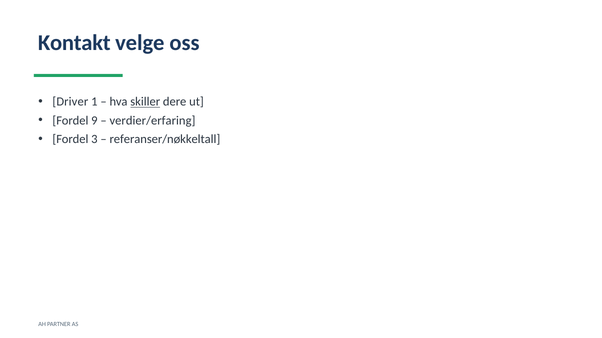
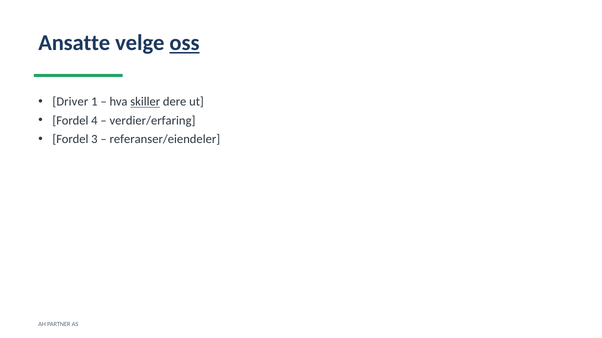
Kontakt: Kontakt -> Ansatte (74, 43)
oss underline: none -> present (185, 43)
9: 9 -> 4 (94, 121)
referanser/nøkkeltall: referanser/nøkkeltall -> referanser/eiendeler (165, 140)
